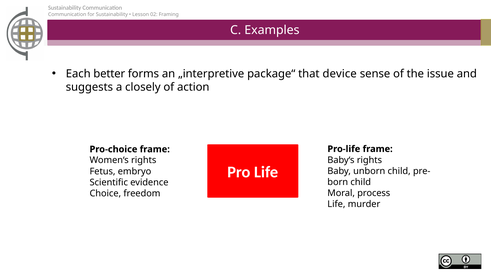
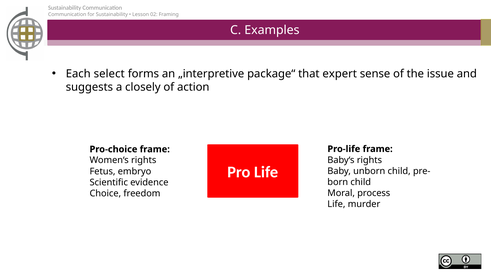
better: better -> select (109, 74)
device: device -> expert (340, 74)
